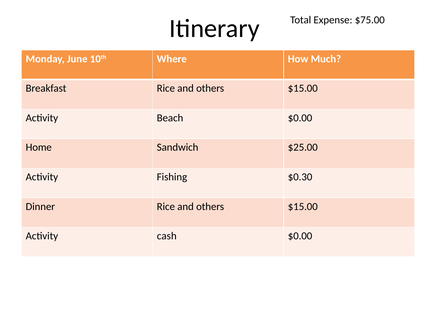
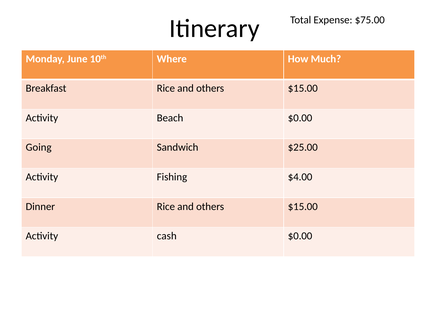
Home: Home -> Going (39, 147)
$0.30: $0.30 -> $4.00 (300, 177)
